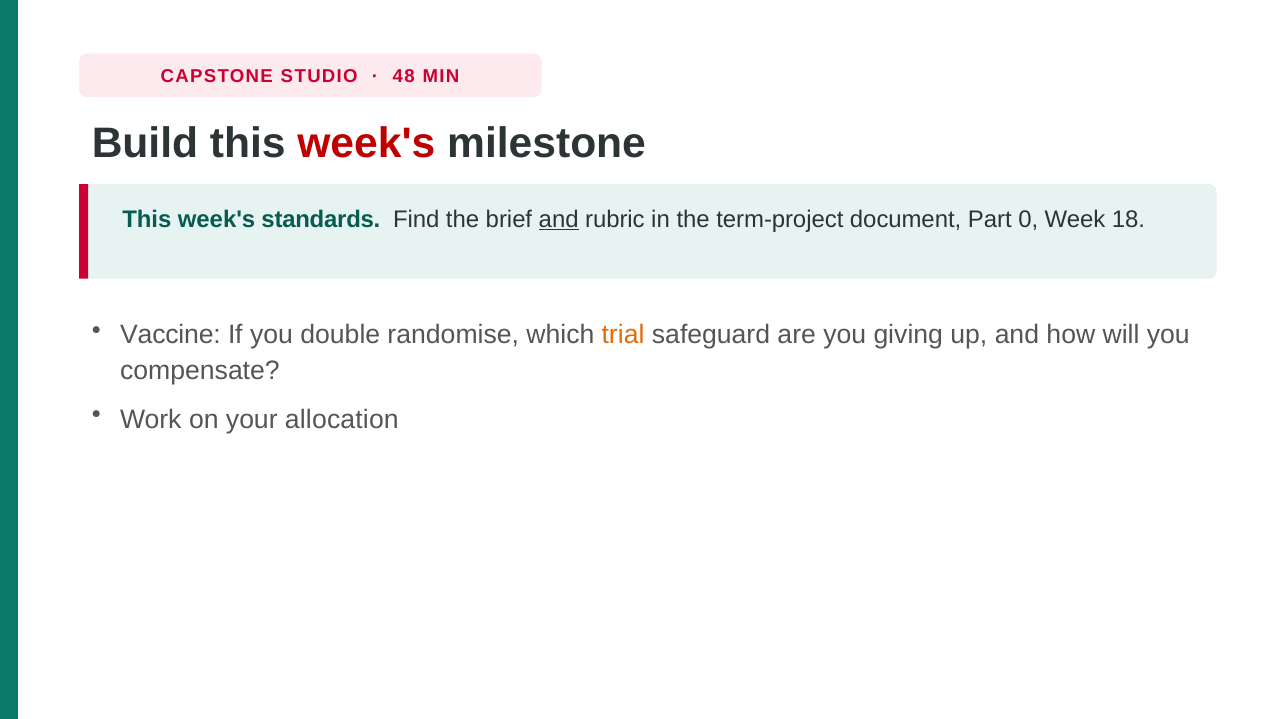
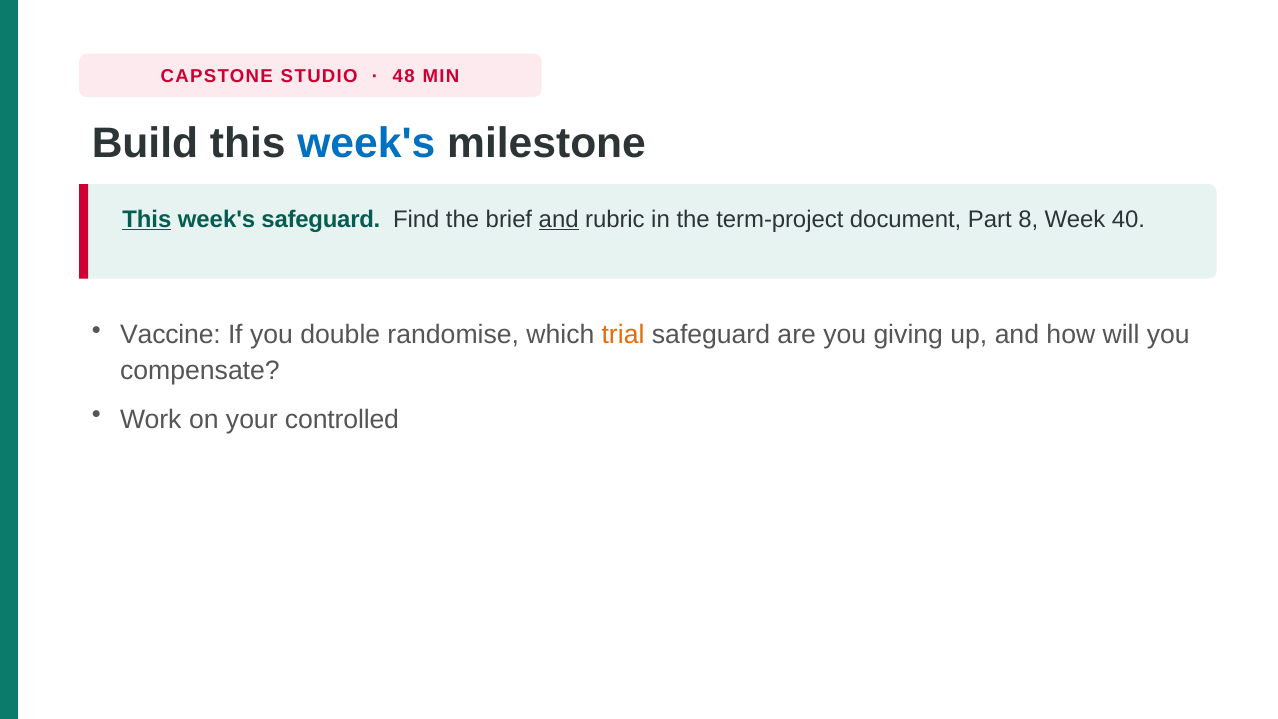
week's colour: red -> blue (366, 143)
This underline: none -> present (147, 219)
week's standards: standards -> safeguard (321, 219)
0: 0 -> 8 (1028, 219)
18: 18 -> 40 (1128, 219)
allocation: allocation -> controlled (342, 419)
